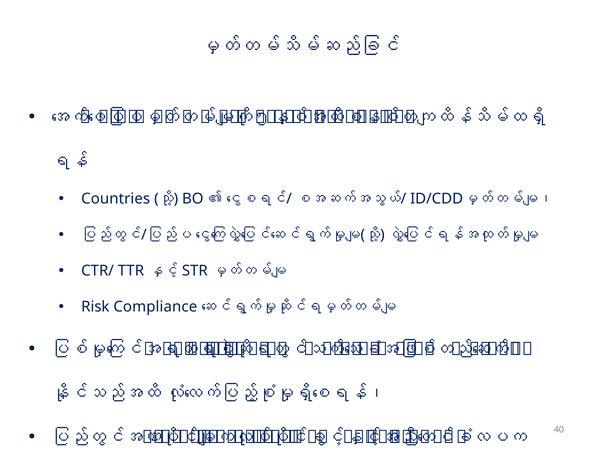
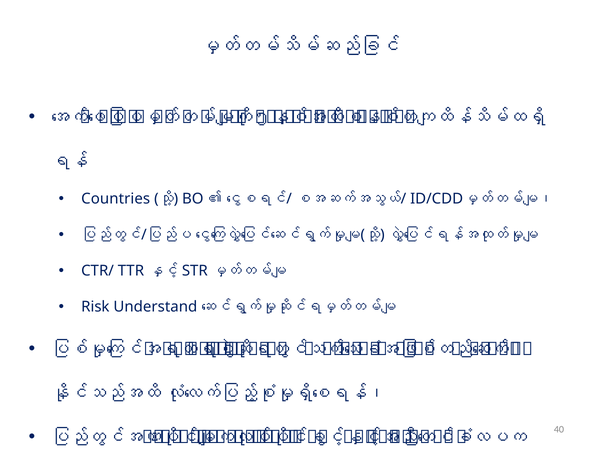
Compliance: Compliance -> Understand (155, 307)
